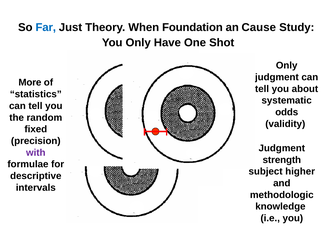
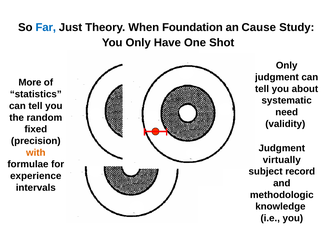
odds: odds -> need (287, 112)
with colour: purple -> orange (36, 153)
strength: strength -> virtually (282, 160)
higher: higher -> record (300, 171)
descriptive: descriptive -> experience (36, 176)
